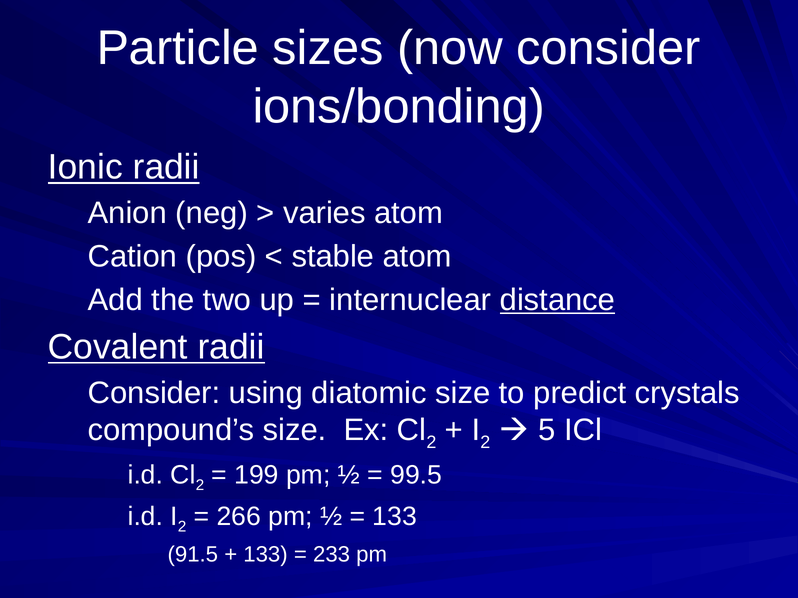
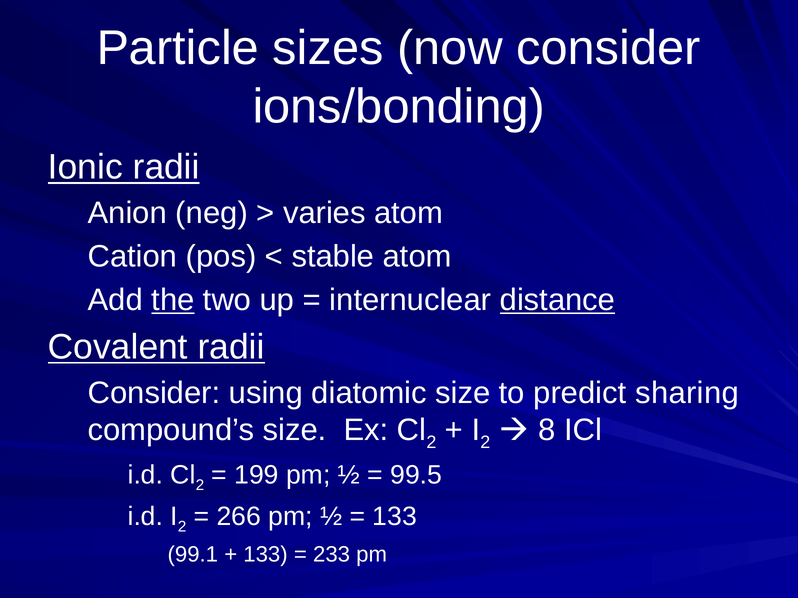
the underline: none -> present (173, 300)
crystals: crystals -> sharing (687, 393)
5: 5 -> 8 (547, 431)
91.5: 91.5 -> 99.1 (193, 555)
